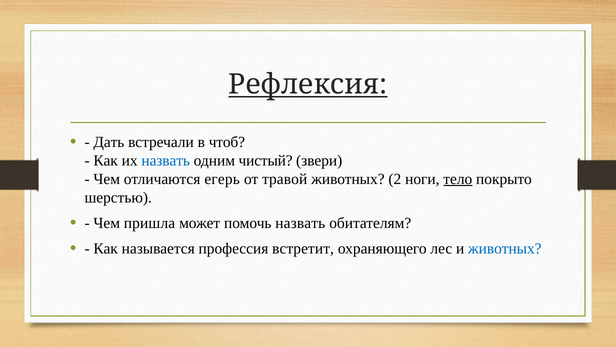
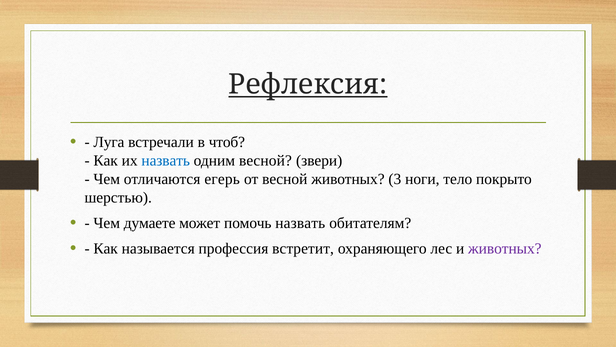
Дать: Дать -> Луга (109, 142)
одним чистый: чистый -> весной (265, 160)
от травой: травой -> весной (285, 179)
2: 2 -> 3 (395, 179)
тело underline: present -> none (458, 179)
пришла: пришла -> думаете (150, 223)
животных colour: blue -> purple (505, 248)
